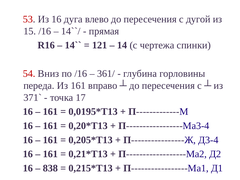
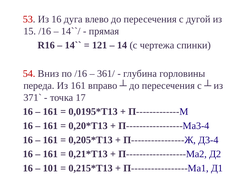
838: 838 -> 101 (50, 168)
